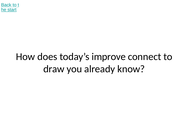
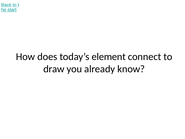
improve: improve -> element (109, 57)
